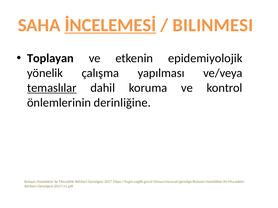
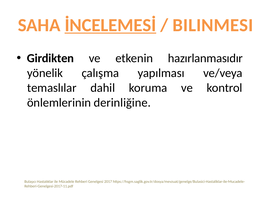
Toplayan: Toplayan -> Girdikten (50, 58)
epidemiyolojik: epidemiyolojik -> hazırlanmasıdır (205, 58)
temaslılar underline: present -> none (52, 88)
